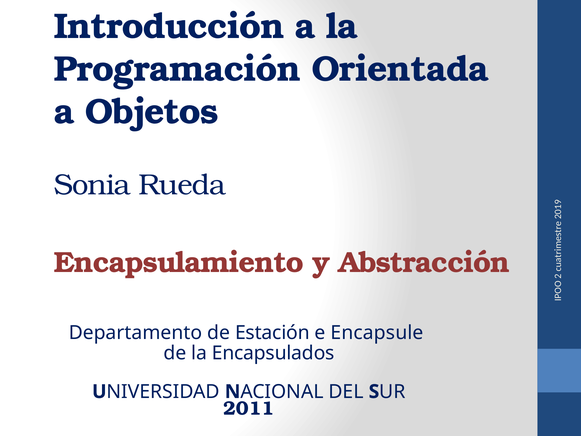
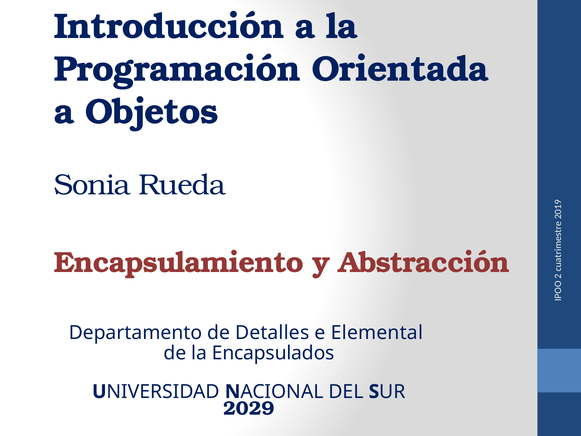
Estación: Estación -> Detalles (272, 333)
Encapsule: Encapsule -> Elemental (377, 333)
2011: 2011 -> 2029 (249, 408)
